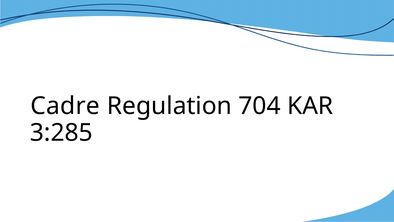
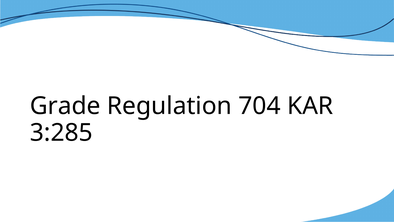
Cadre: Cadre -> Grade (65, 106)
